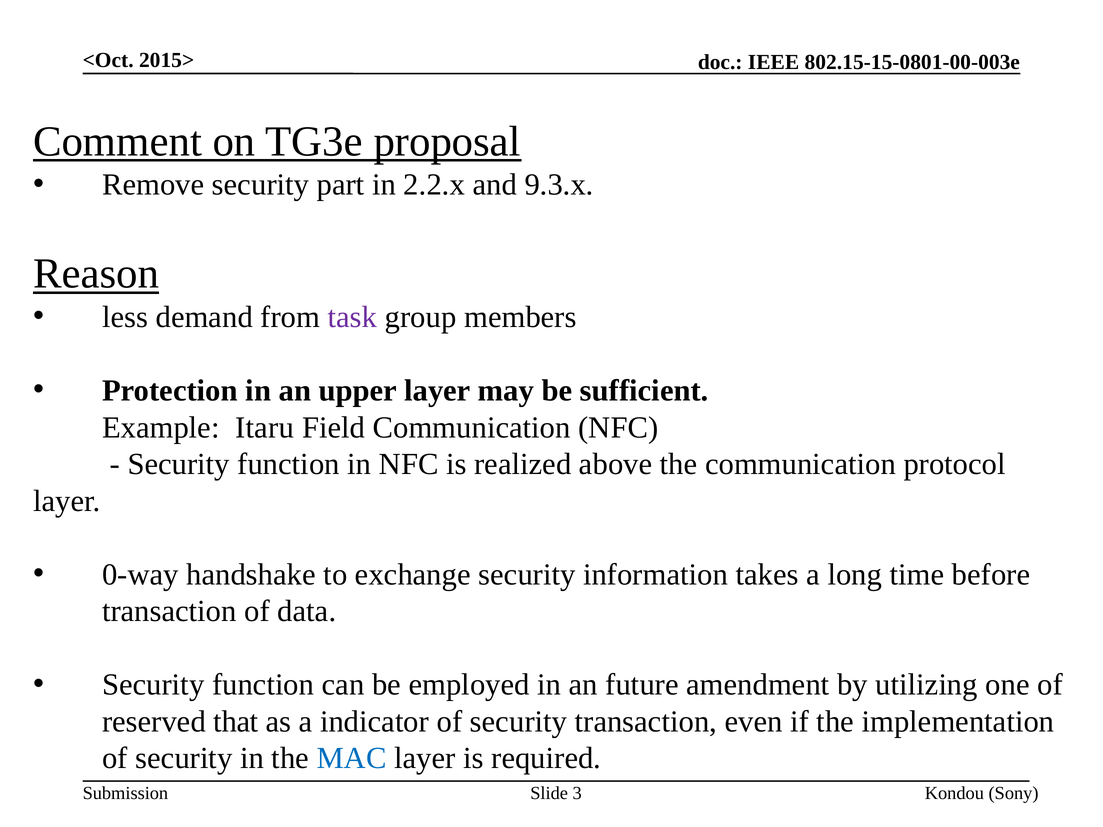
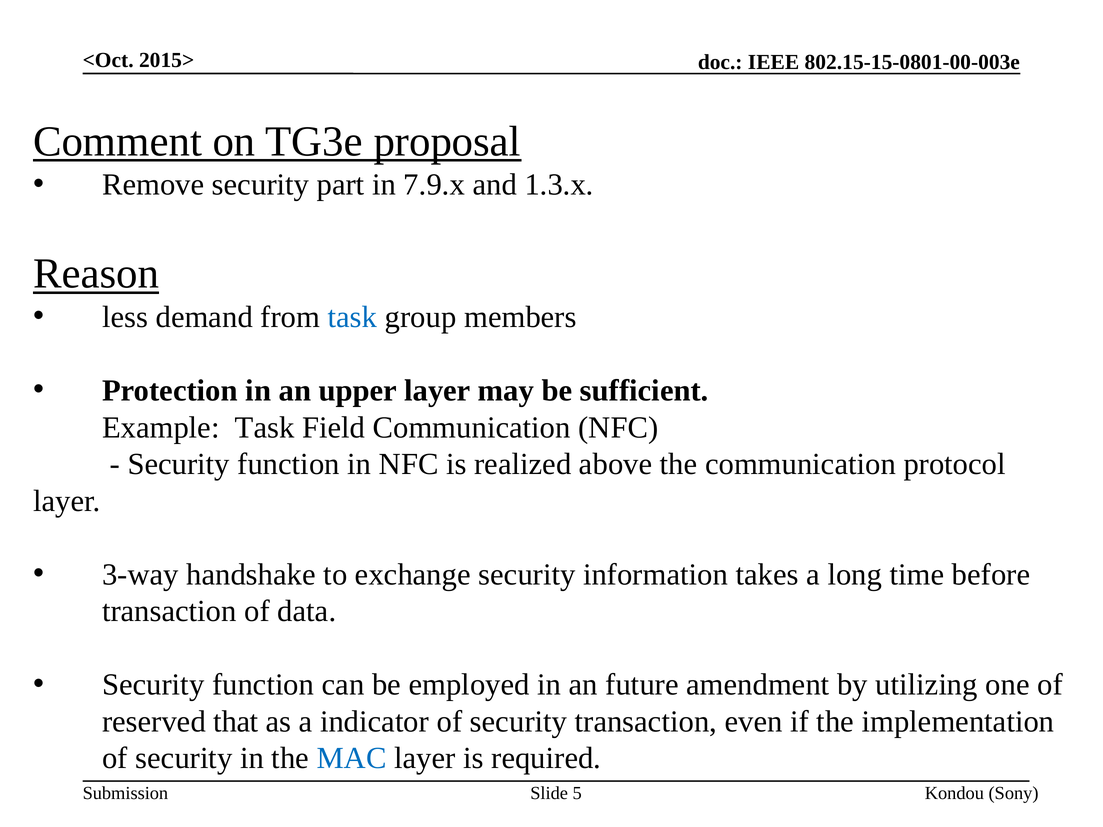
2.2.x: 2.2.x -> 7.9.x (434, 185)
9.3.x: 9.3.x -> 1.3.x (559, 185)
task colour: purple -> blue (353, 317)
Example Itaru: Itaru -> Task (265, 428)
0-way: 0-way -> 3-way (140, 575)
3: 3 -> 5 (577, 793)
